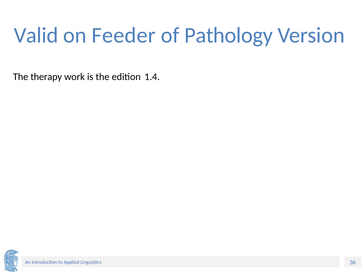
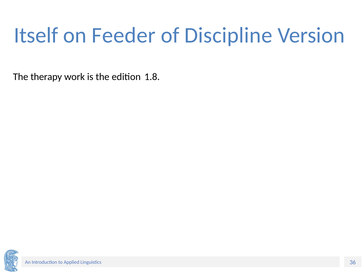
Valid: Valid -> Itself (36, 35)
Pathology: Pathology -> Discipline (228, 35)
1.4: 1.4 -> 1.8 (152, 77)
